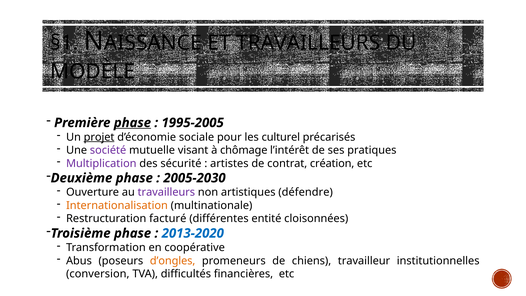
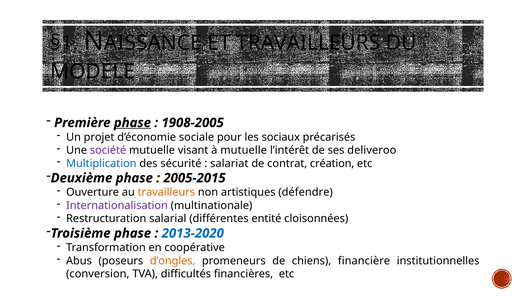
1995-2005: 1995-2005 -> 1908-2005 (193, 123)
projet underline: present -> none (99, 137)
culturel: culturel -> sociaux (281, 137)
à chômage: chômage -> mutuelle (244, 150)
pratiques: pratiques -> deliveroo (372, 150)
Multiplication colour: purple -> blue (101, 163)
artistes: artistes -> salariat (229, 163)
2005-2030: 2005-2030 -> 2005-2015 (195, 178)
travailleurs colour: purple -> orange (166, 192)
Internationalisation colour: orange -> purple (117, 205)
facturé: facturé -> salarial (168, 219)
travailleur: travailleur -> financière (364, 261)
